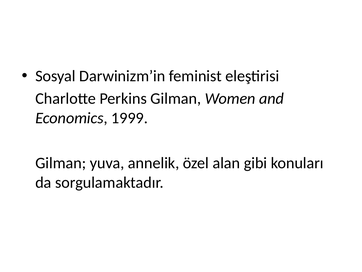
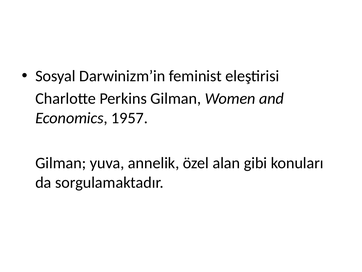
1999: 1999 -> 1957 (130, 118)
